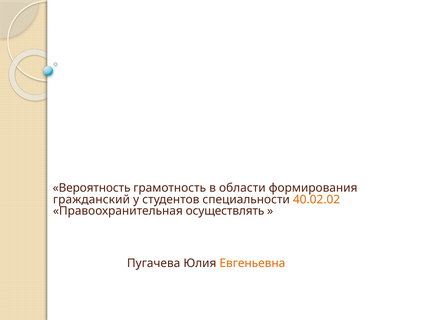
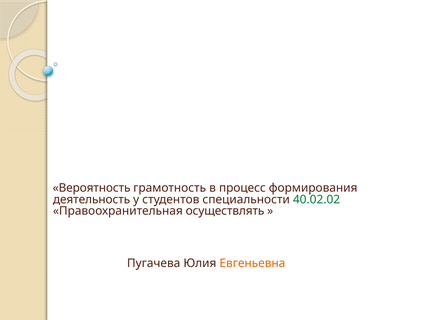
области: области -> процесс (242, 188)
гражданский: гражданский -> деятельность (92, 200)
40.02.02 colour: orange -> green (317, 200)
